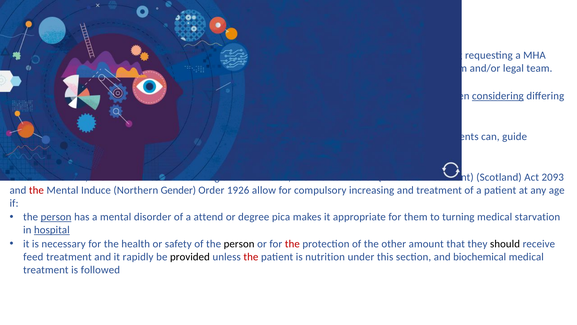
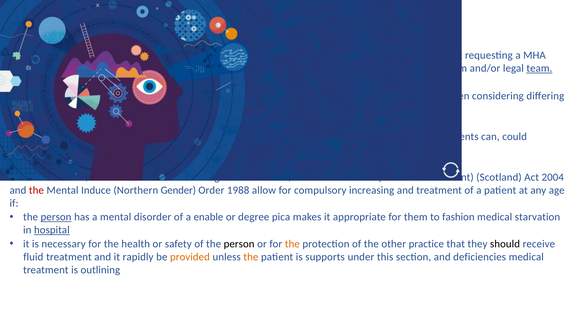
team underline: none -> present (539, 68)
considering underline: present -> none (498, 96)
guide: guide -> could (515, 136)
2093: 2093 -> 2004 (553, 177)
1926: 1926 -> 1988 (238, 190)
attend: attend -> enable (208, 217)
turning: turning -> fashion (458, 217)
the colour: red -> orange (292, 244)
amount: amount -> practice (426, 244)
feed: feed -> fluid (33, 257)
provided colour: black -> orange (190, 257)
the colour: red -> orange (251, 257)
nutrition: nutrition -> supports (325, 257)
biochemical: biochemical -> deficiencies (480, 257)
followed: followed -> outlining (100, 269)
